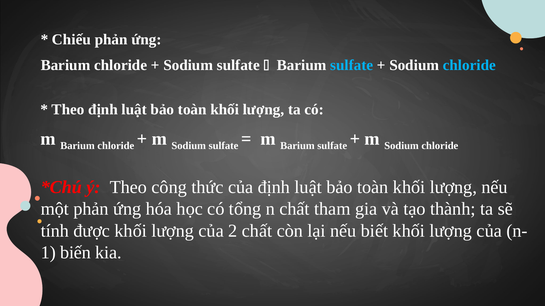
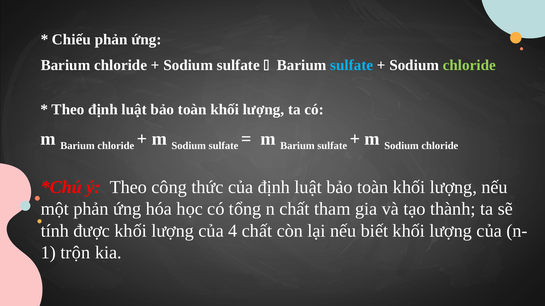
chloride colour: light blue -> light green (469, 65)
2: 2 -> 4 (233, 231)
biến: biến -> trộn (75, 253)
